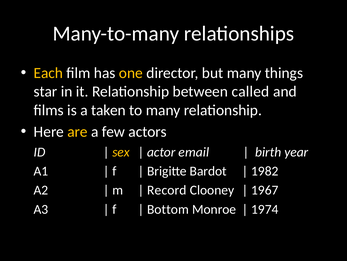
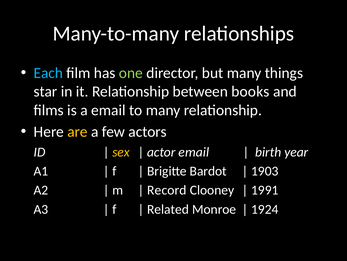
Each colour: yellow -> light blue (48, 73)
one colour: yellow -> light green (131, 73)
called: called -> books (250, 91)
a taken: taken -> email (108, 110)
1982: 1982 -> 1903 (265, 171)
1967: 1967 -> 1991 (265, 190)
Bottom: Bottom -> Related (168, 209)
1974: 1974 -> 1924 (265, 209)
